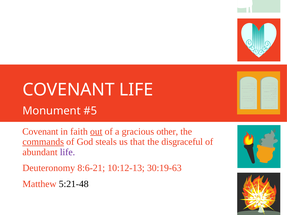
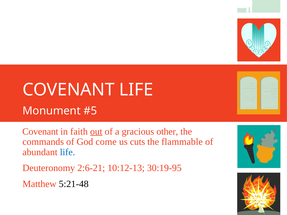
commands underline: present -> none (43, 142)
steals: steals -> come (106, 142)
that: that -> cuts (138, 142)
disgraceful: disgraceful -> flammable (182, 142)
life colour: purple -> blue (67, 152)
8:6-21: 8:6-21 -> 2:6-21 (91, 168)
30:19-63: 30:19-63 -> 30:19-95 (164, 168)
